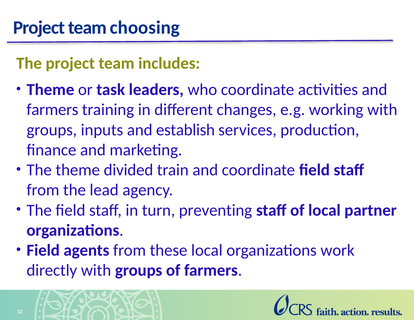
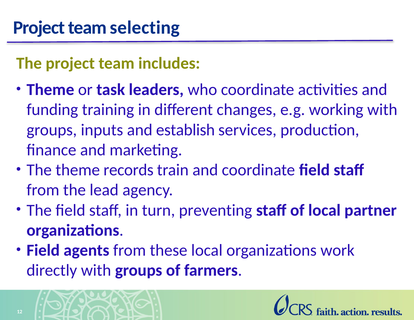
choosing: choosing -> selecting (145, 28)
farmers: farmers -> funding (52, 110)
divided: divided -> records (129, 170)
